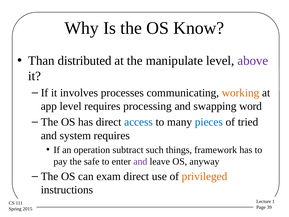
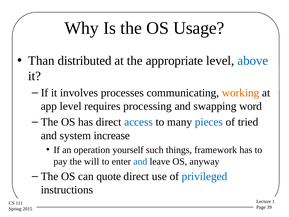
Know: Know -> Usage (199, 28)
manipulate: manipulate -> appropriate (174, 61)
above colour: purple -> blue (253, 61)
system requires: requires -> increase (112, 135)
subtract: subtract -> yourself (128, 150)
safe: safe -> will (92, 161)
and colour: purple -> blue (140, 161)
exam: exam -> quote (109, 176)
privileged colour: orange -> blue (205, 176)
